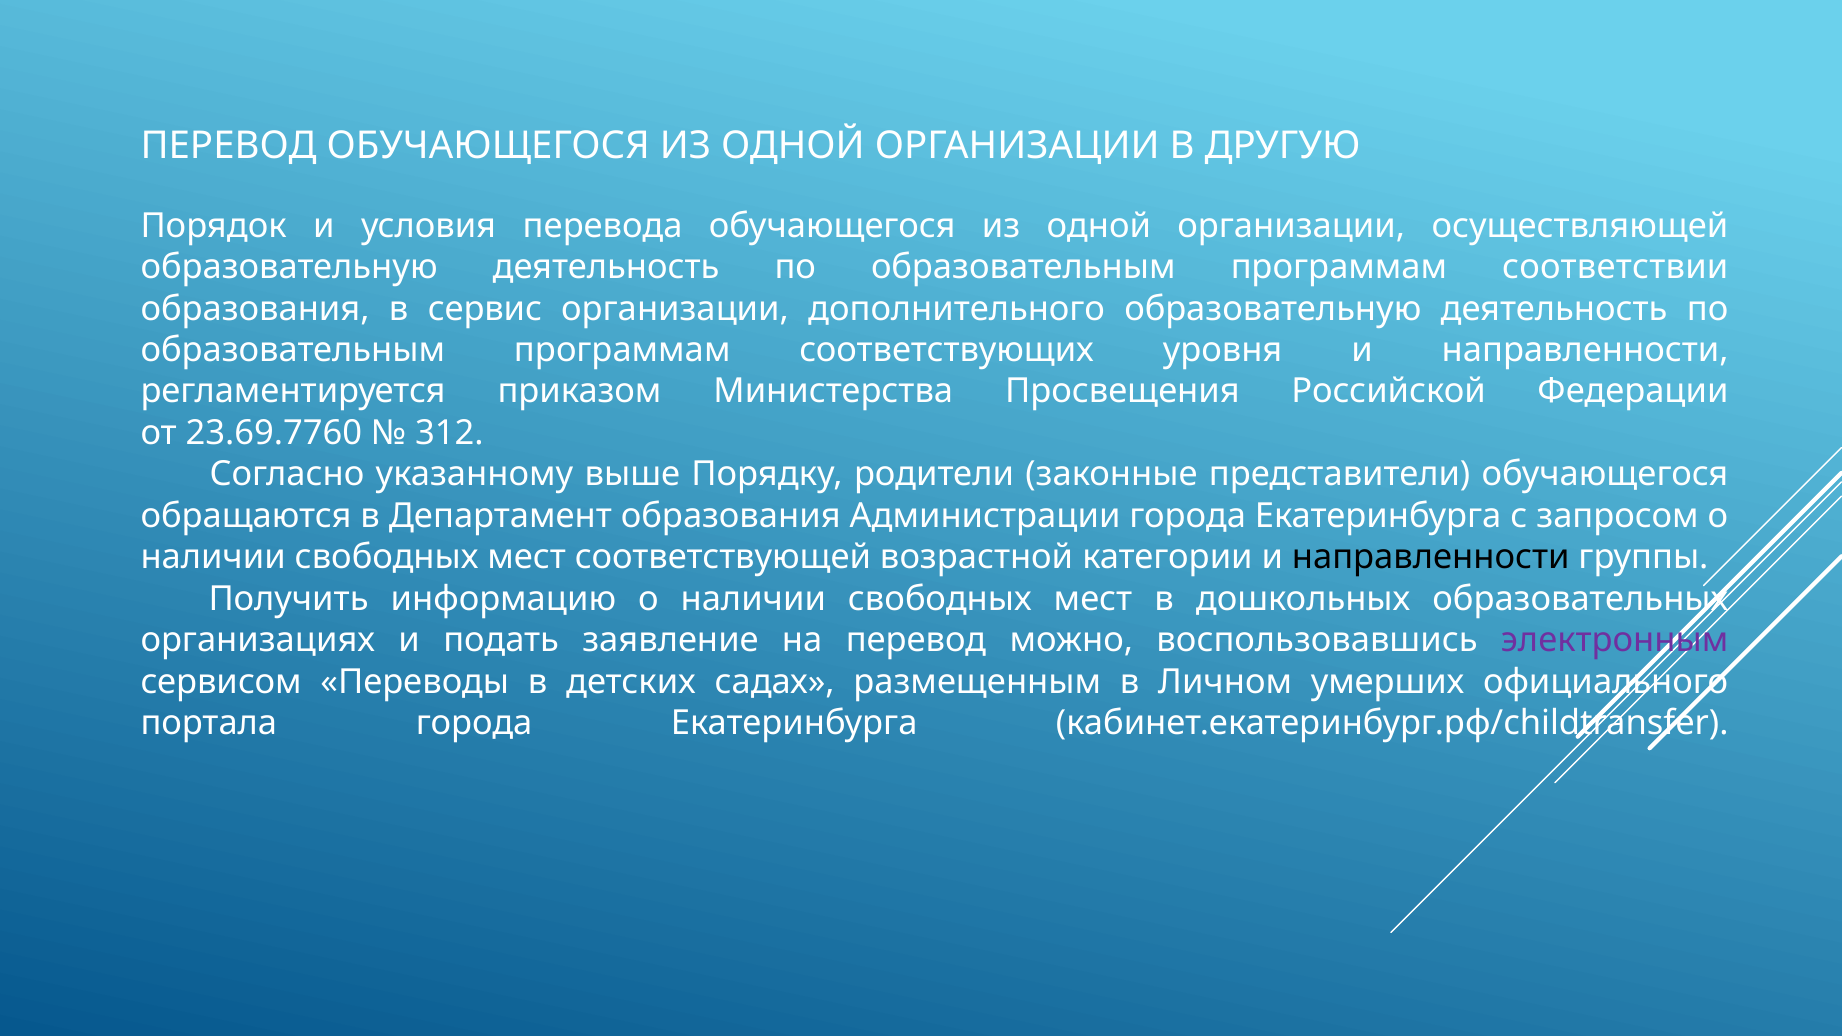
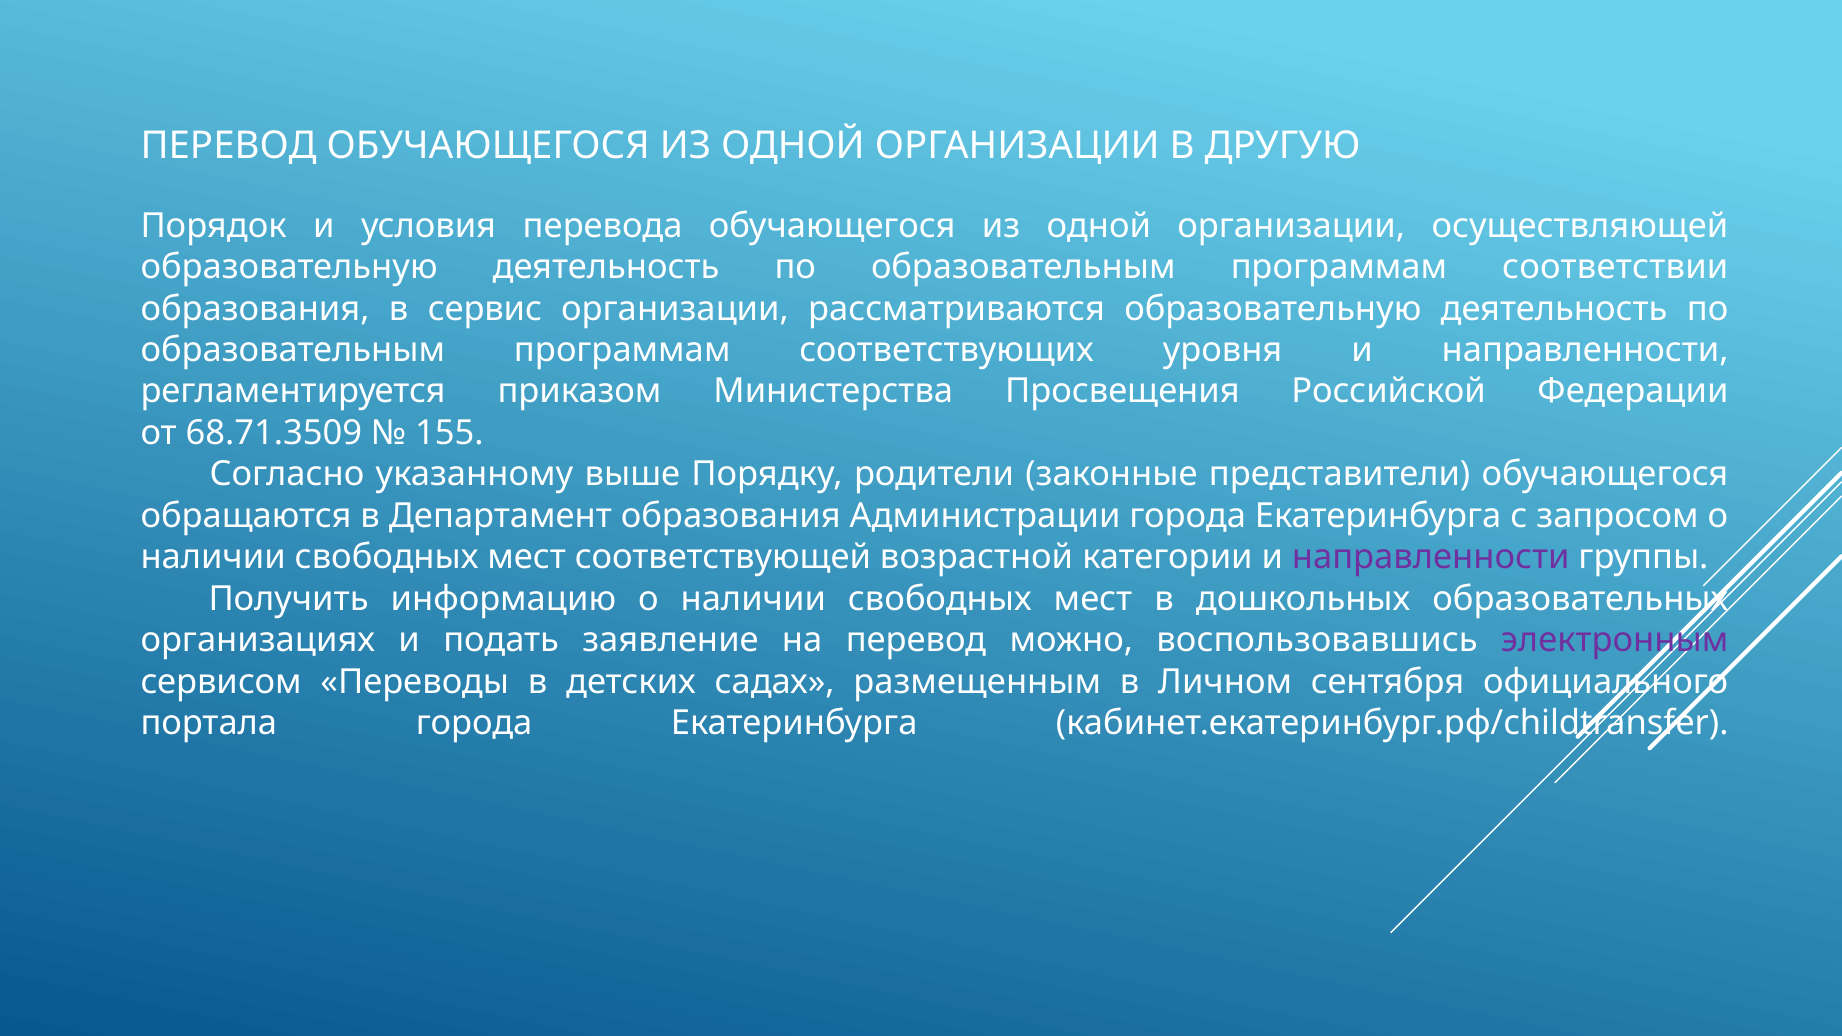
дополнительного: дополнительного -> рассматриваются (957, 309)
23.69.7760: 23.69.7760 -> 68.71.3509 (274, 433)
312: 312 -> 155 (449, 433)
направленности colour: black -> purple (1431, 557)
умерших: умерших -> сентября (1388, 682)
